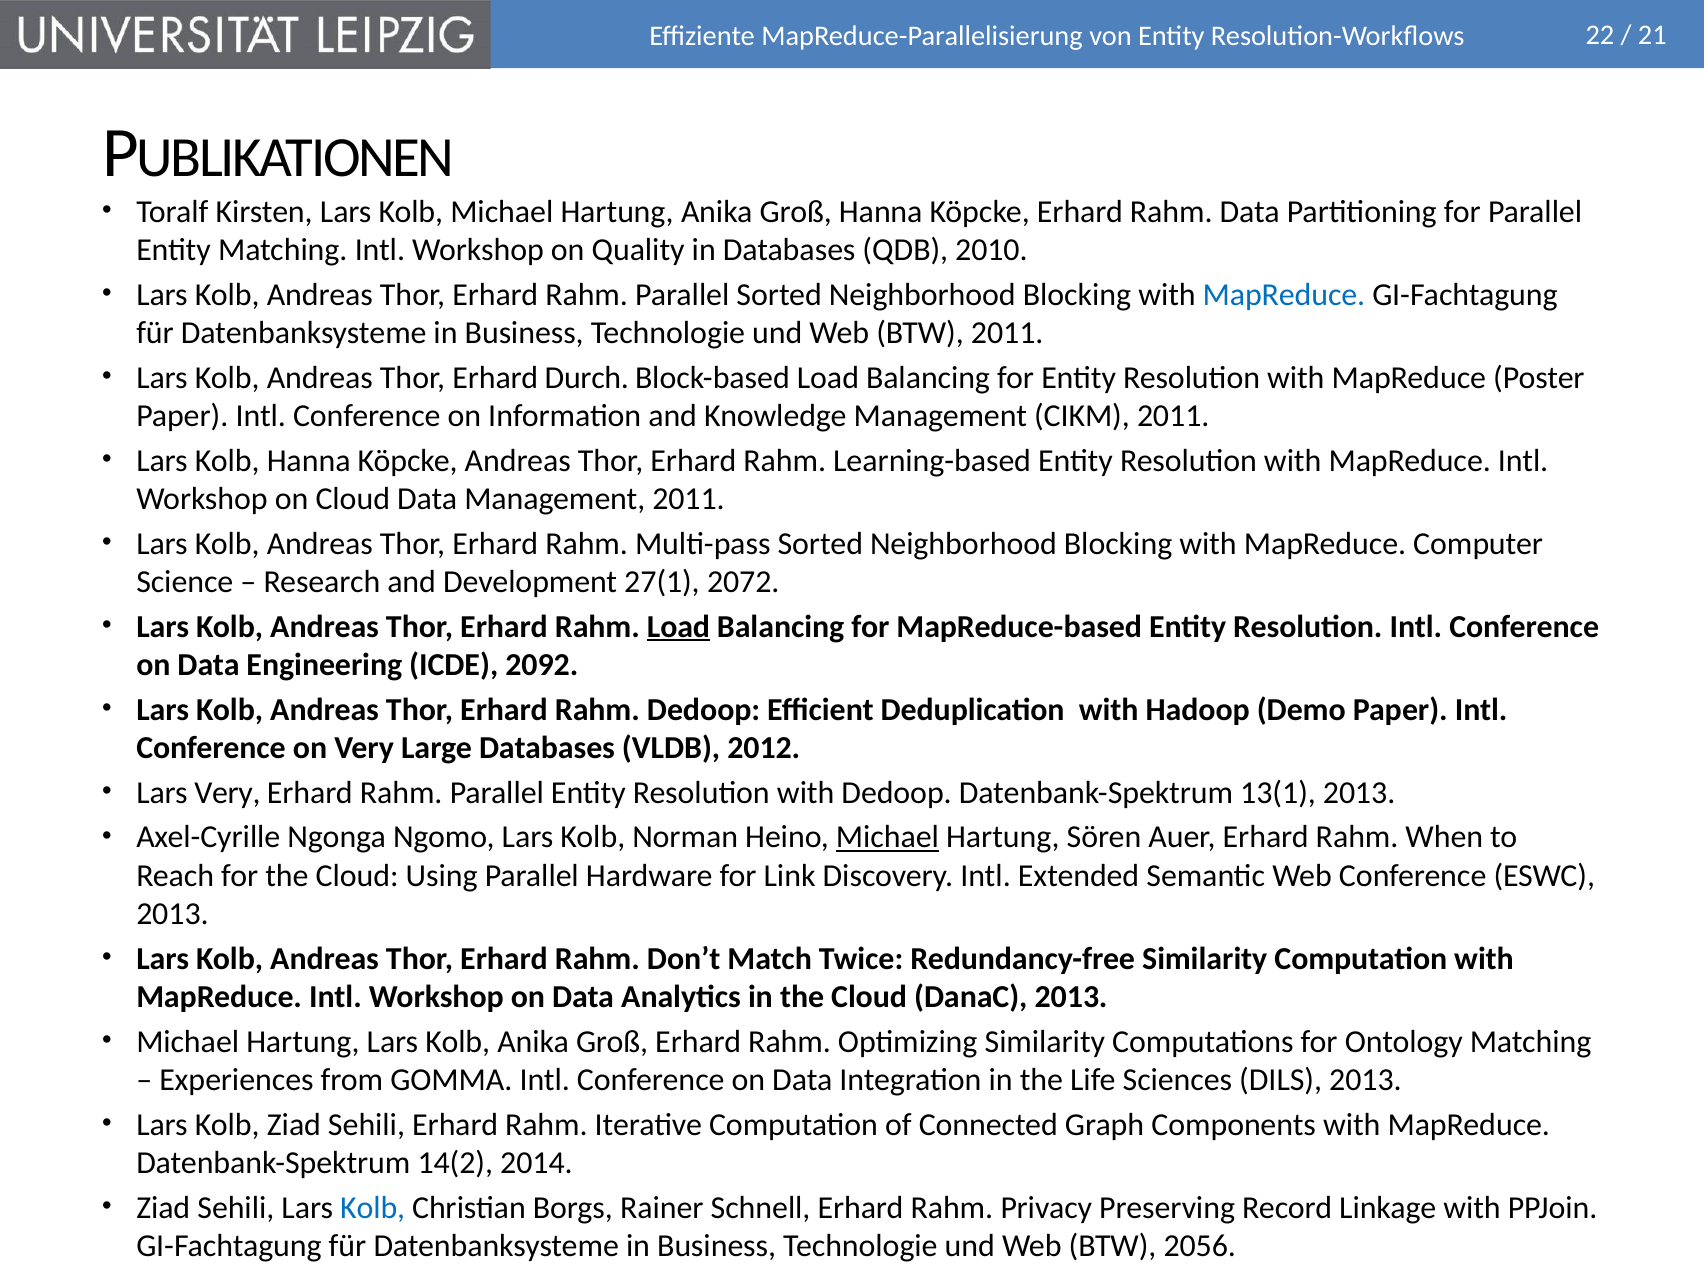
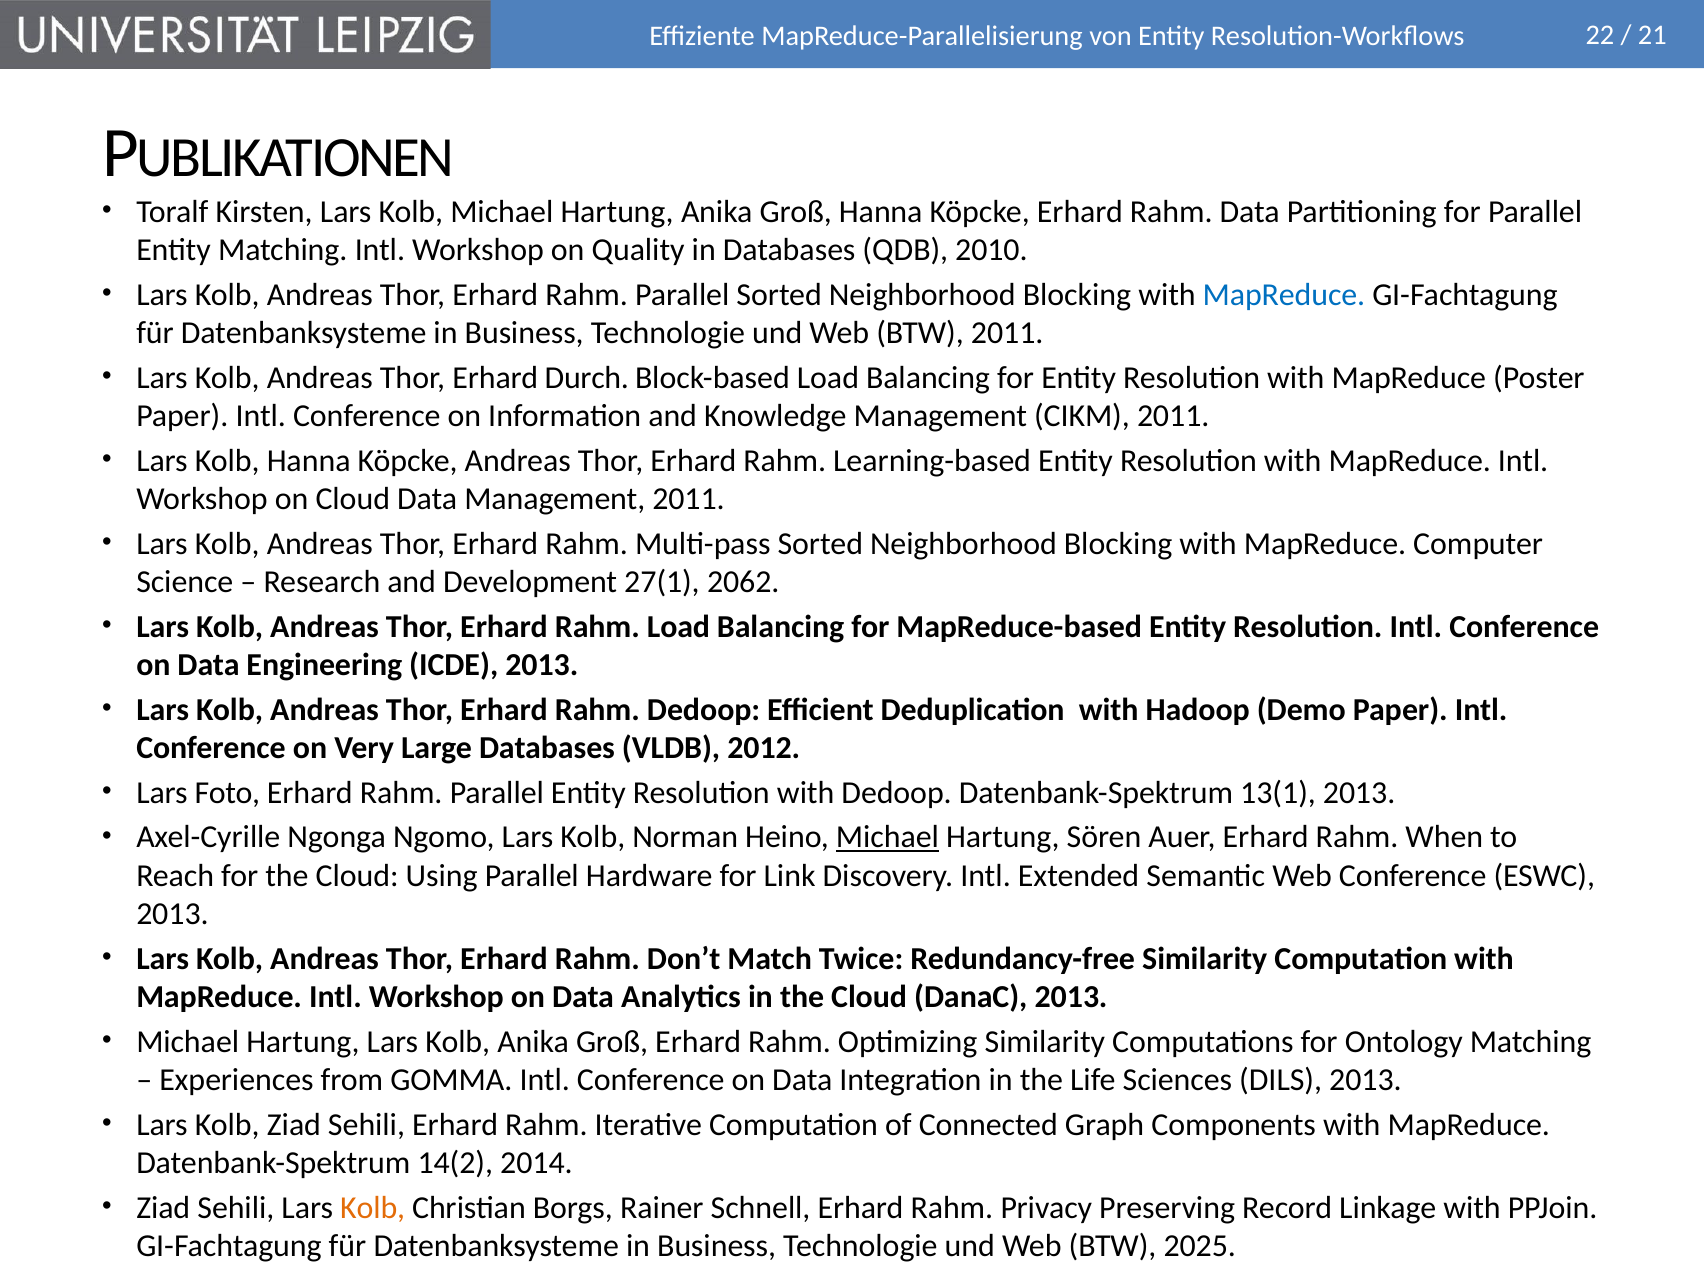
2072: 2072 -> 2062 (743, 582)
Load underline: present -> none (678, 627)
ICDE 2092: 2092 -> 2013 (542, 665)
Lars Very: Very -> Foto (227, 793)
Kolb colour: blue -> orange (373, 1207)
2056: 2056 -> 2025 (1200, 1246)
